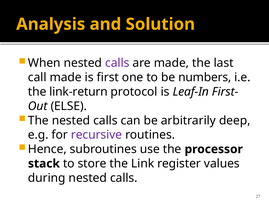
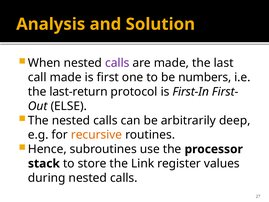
link-return: link-return -> last-return (79, 92)
Leaf-In: Leaf-In -> First-In (191, 92)
recursive colour: purple -> orange (97, 135)
